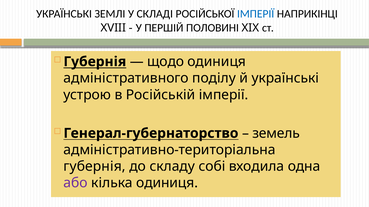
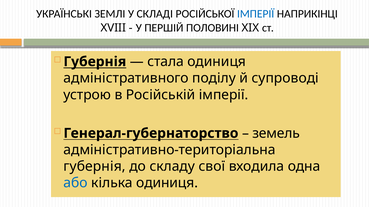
щодо: щодо -> стала (166, 62)
й українські: українські -> супроводі (285, 78)
собі: собі -> свої (212, 167)
або colour: purple -> blue (76, 183)
